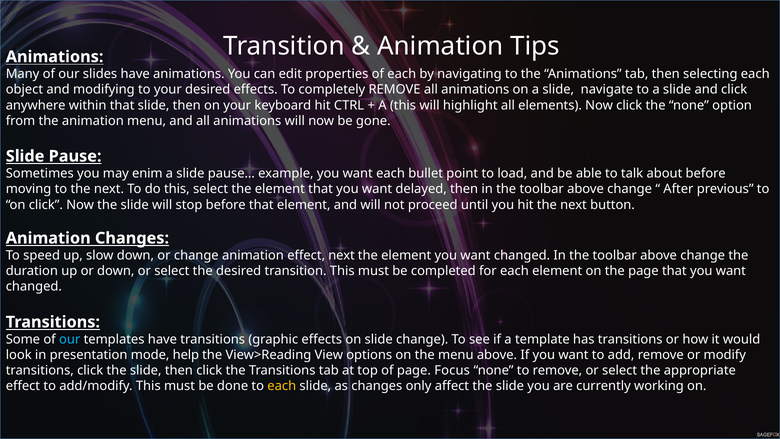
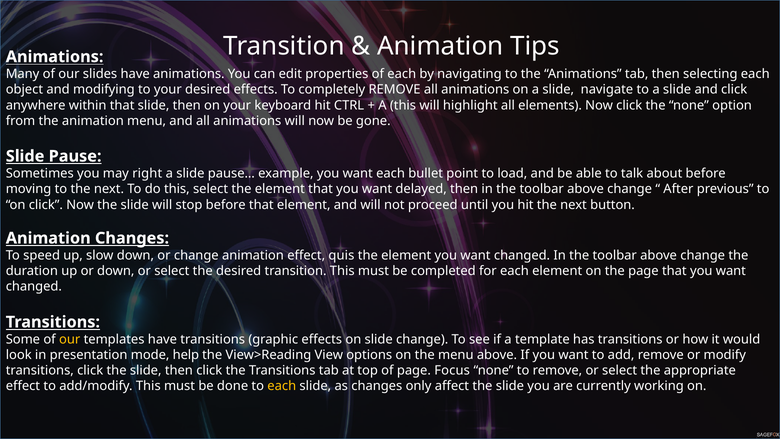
enim: enim -> right (147, 173)
effect next: next -> quis (341, 255)
our colour: light blue -> yellow (70, 339)
